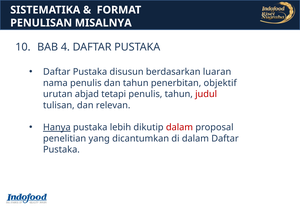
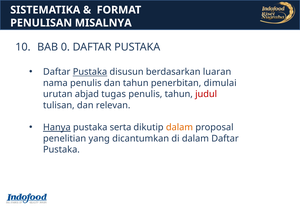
4: 4 -> 0 (65, 47)
Pustaka underline: none -> present (90, 72)
objektif: objektif -> dimulai (220, 83)
tetapi: tetapi -> tugas (114, 94)
lebih: lebih -> serta (121, 127)
dalam colour: red -> orange (179, 127)
